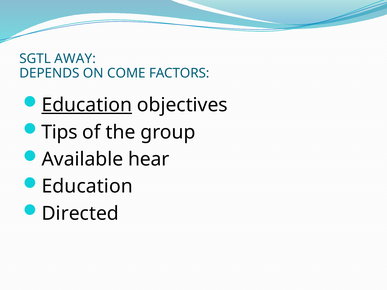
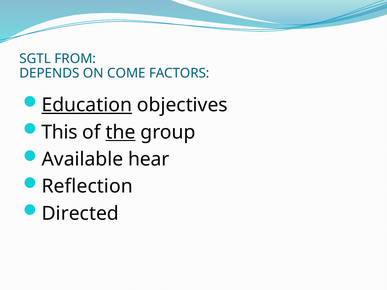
AWAY: AWAY -> FROM (75, 59)
Tips: Tips -> This (59, 132)
the underline: none -> present (121, 132)
Education: Education -> Reflection (87, 186)
